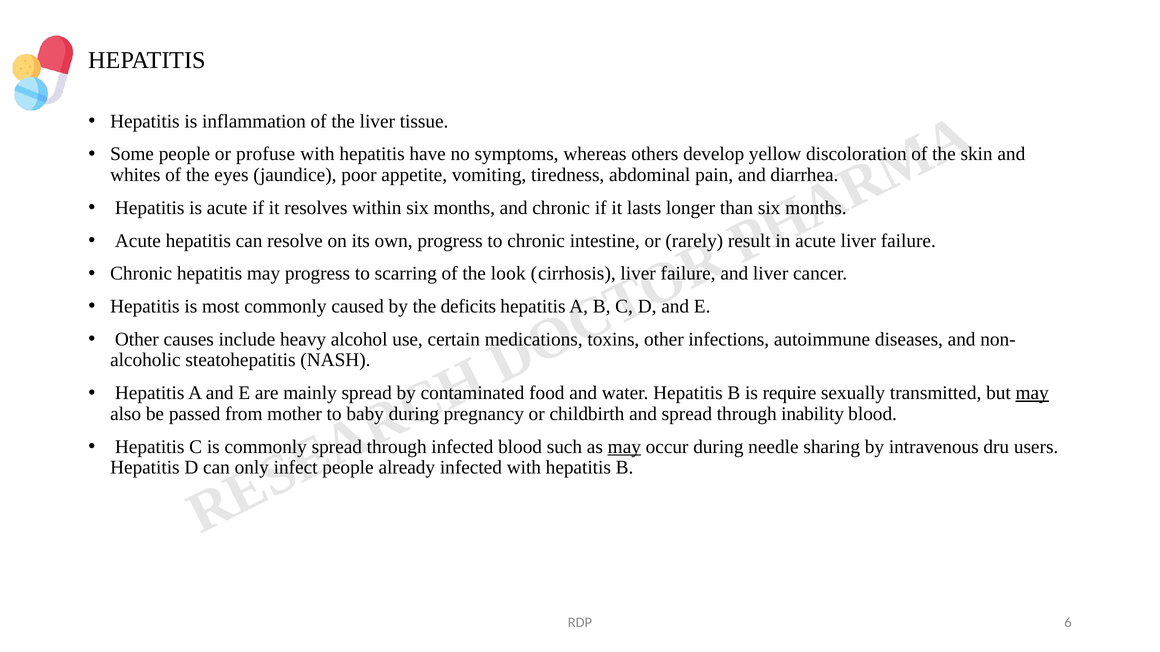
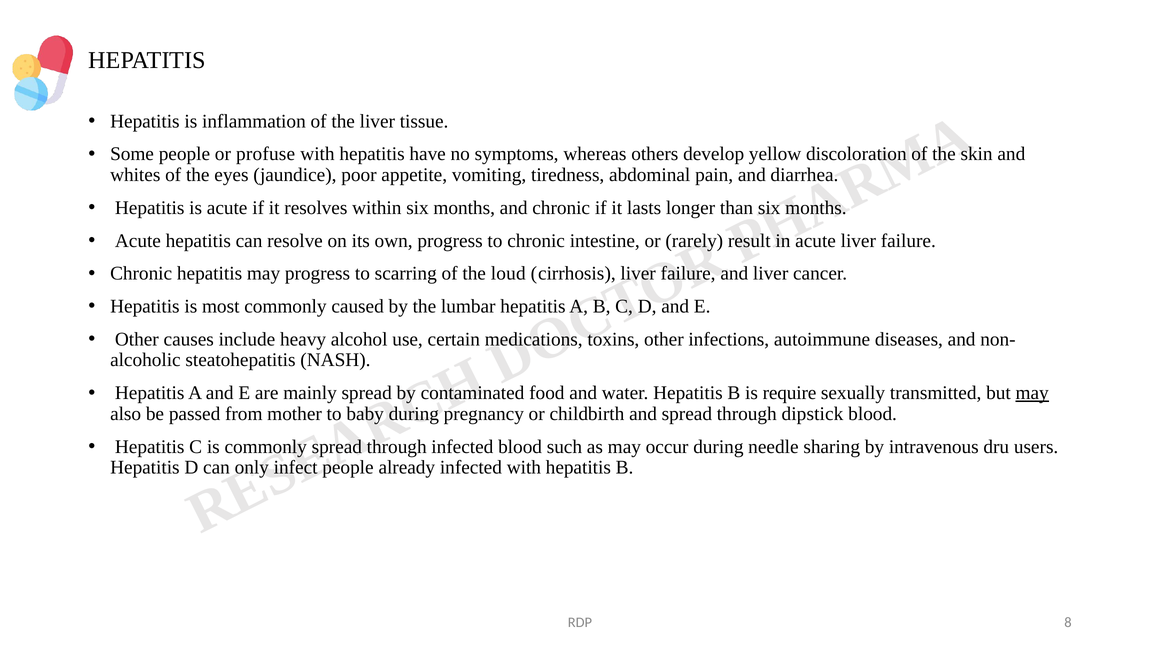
look: look -> loud (508, 274)
deficits: deficits -> lumbar (468, 307)
inability: inability -> dipstick (812, 414)
may underline: present -> none (624, 447)
6: 6 -> 8 (1068, 623)
